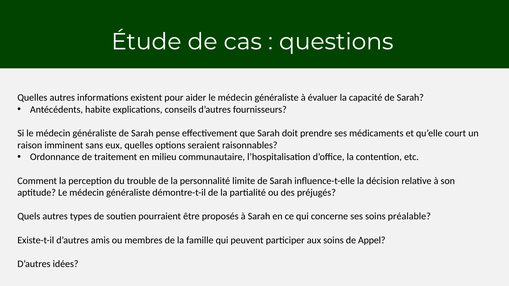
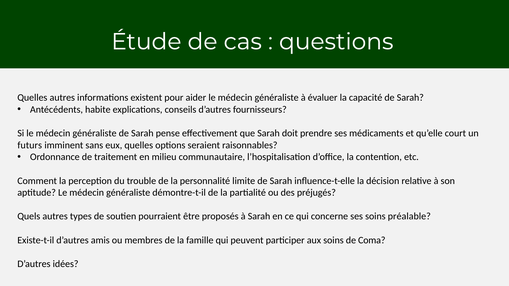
raison: raison -> futurs (30, 145)
Appel: Appel -> Coma (372, 240)
